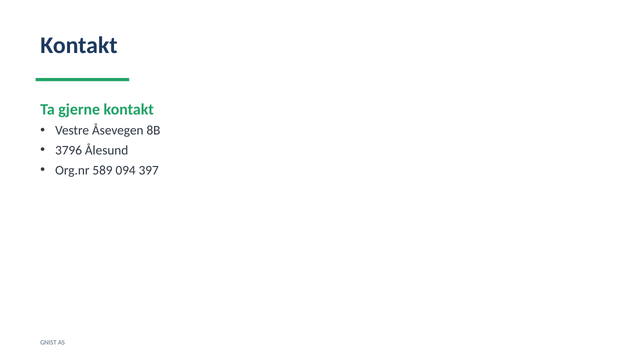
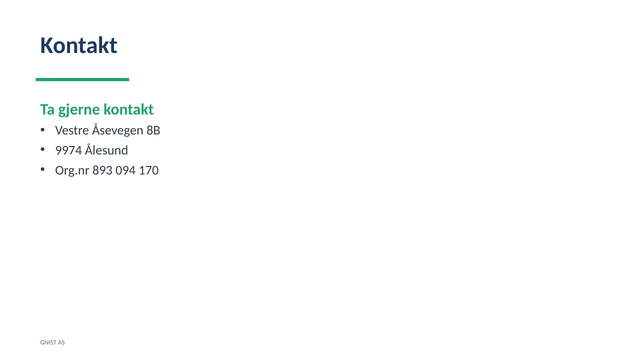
3796: 3796 -> 9974 (69, 150)
589: 589 -> 893 (103, 170)
397: 397 -> 170 (149, 170)
